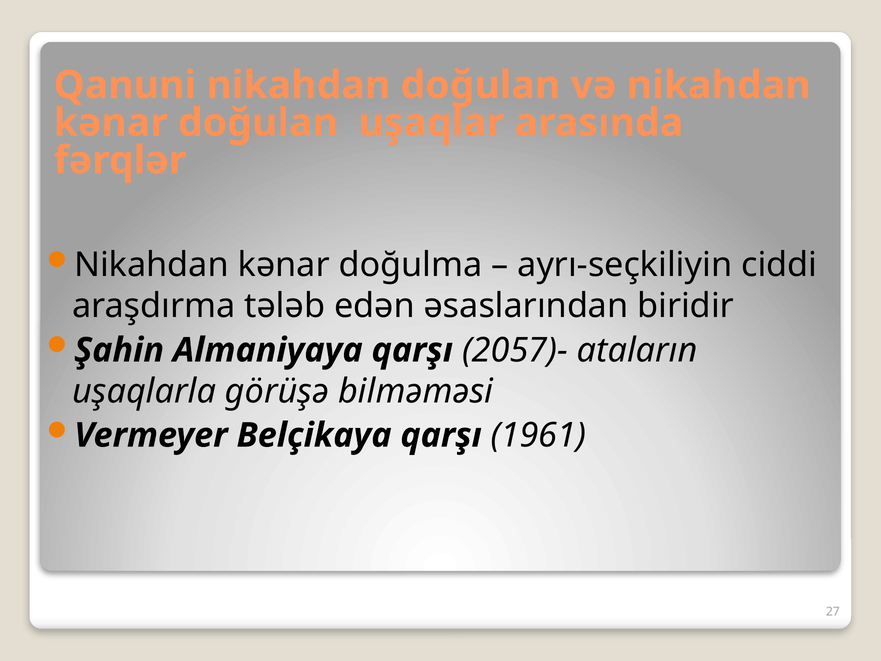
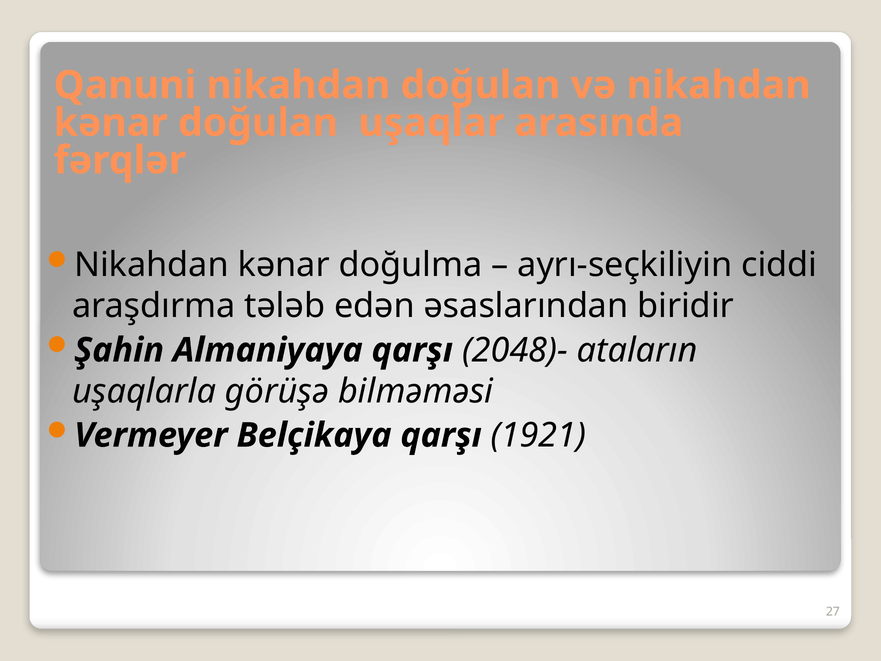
2057)-: 2057)- -> 2048)- (515, 350)
1961: 1961 -> 1921 (538, 435)
